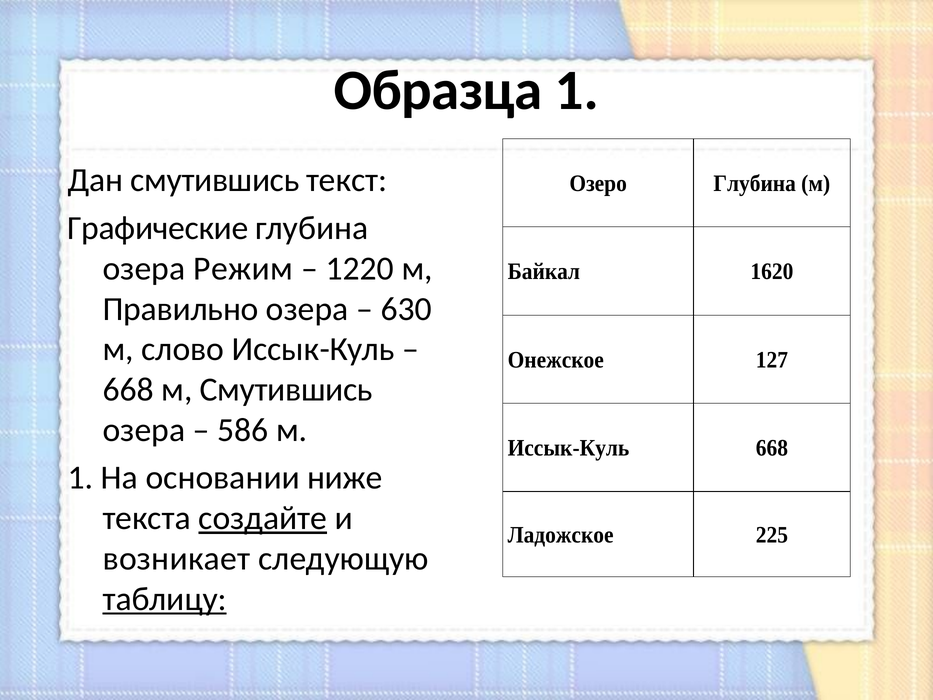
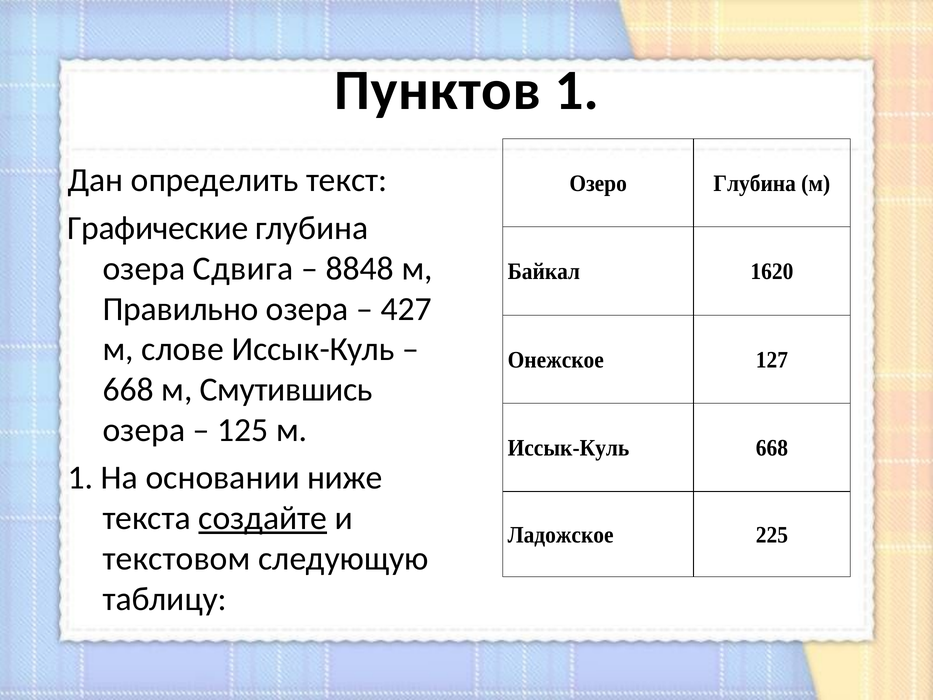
Образца: Образца -> Пунктов (438, 90)
Дан смутившись: смутившись -> определить (215, 180)
Режим: Режим -> Сдвига (243, 268)
1220: 1220 -> 8848 (360, 268)
630: 630 -> 427 (406, 309)
слово: слово -> слове (183, 349)
586: 586 -> 125 (243, 430)
возникает: возникает -> текстовом (177, 558)
таблицу underline: present -> none (165, 599)
